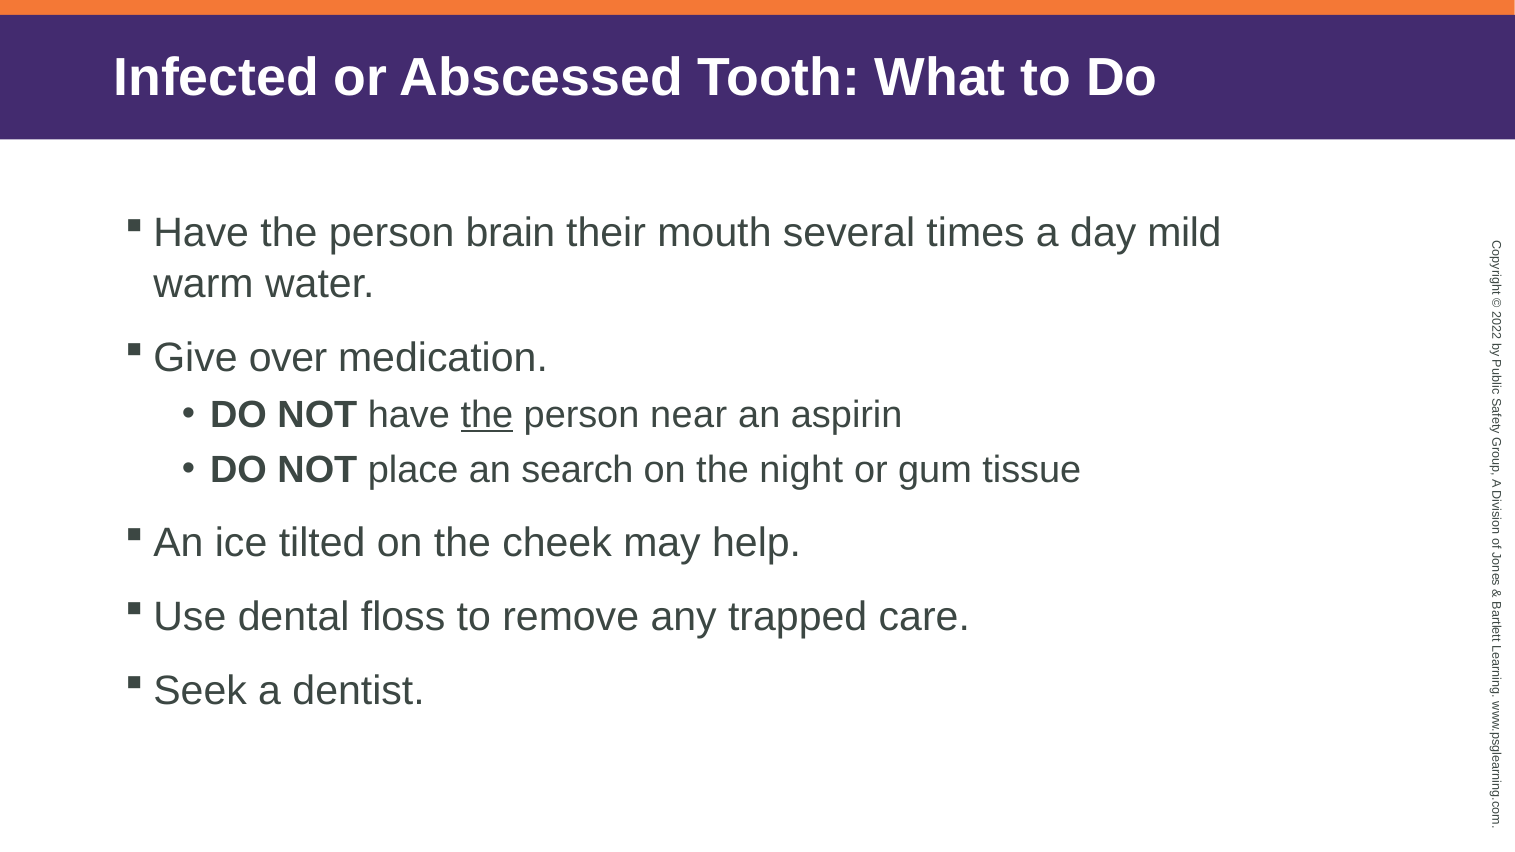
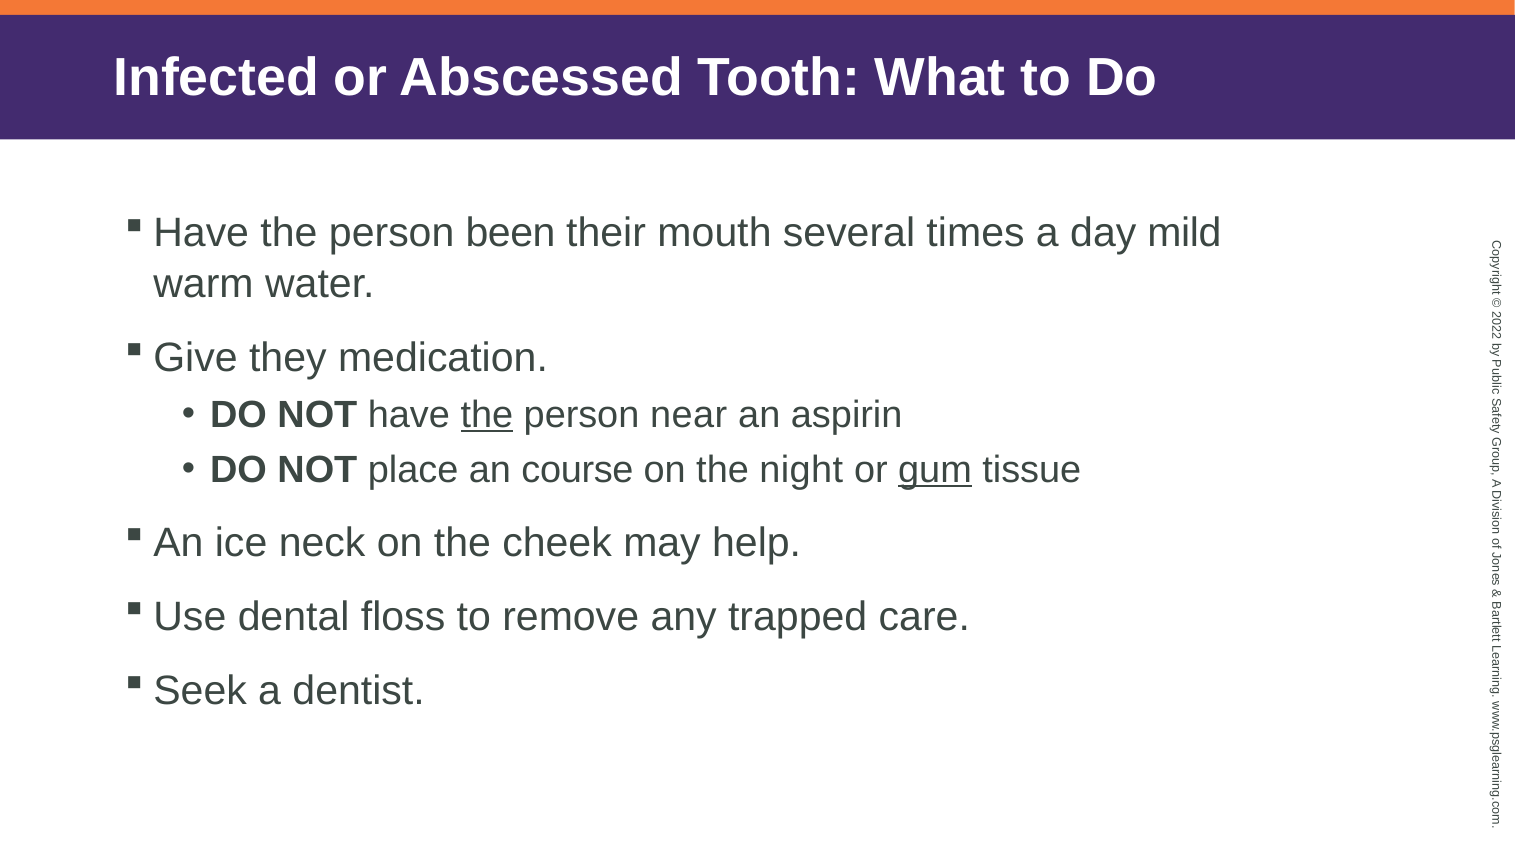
brain: brain -> been (511, 233)
over: over -> they (288, 358)
search: search -> course (577, 470)
gum underline: none -> present (935, 470)
tilted: tilted -> neck (322, 543)
